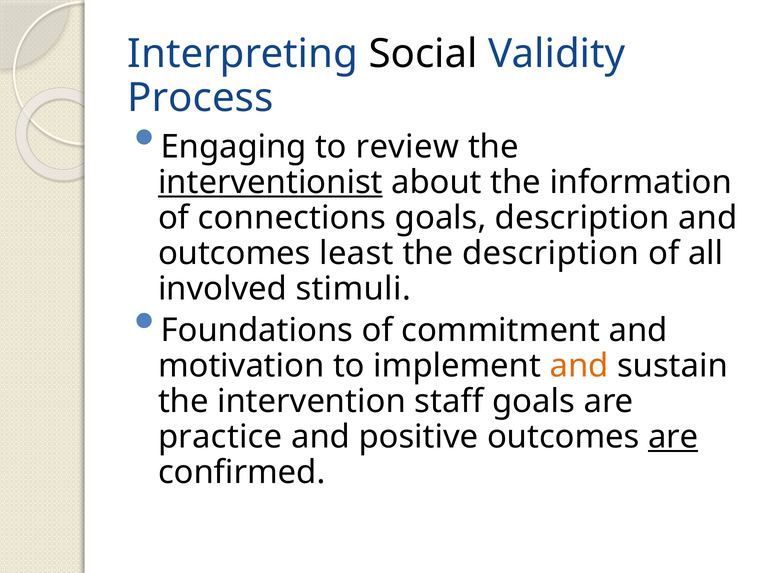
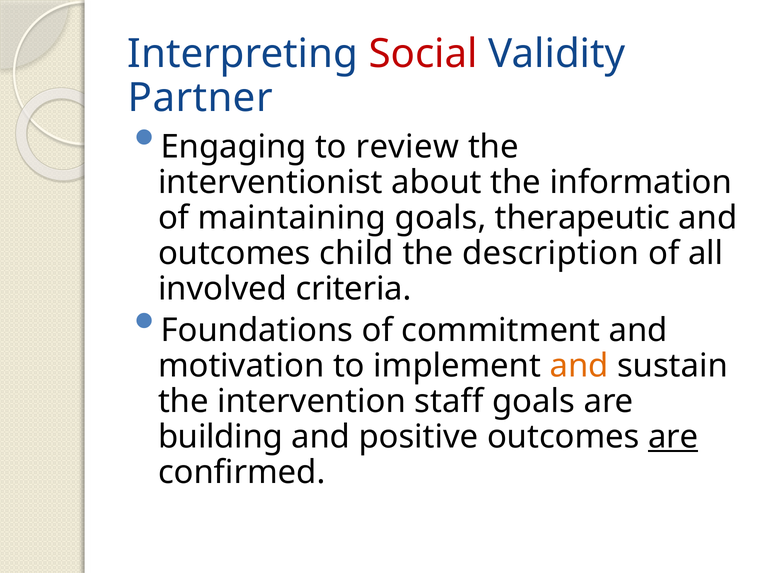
Social colour: black -> red (423, 54)
Process: Process -> Partner (200, 98)
interventionist underline: present -> none (270, 182)
connections: connections -> maintaining (292, 218)
goals description: description -> therapeutic (583, 218)
least: least -> child (356, 253)
stimuli: stimuli -> criteria (354, 289)
practice: practice -> building (220, 437)
